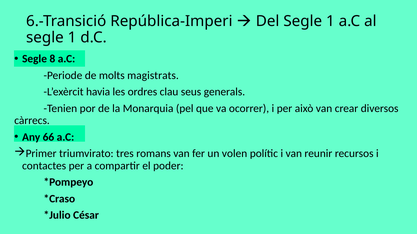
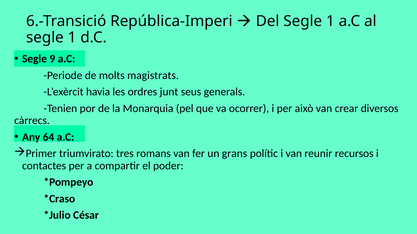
8: 8 -> 9 (52, 59)
clau: clau -> junt (169, 92)
66: 66 -> 64 (48, 137)
volen: volen -> grans (235, 154)
